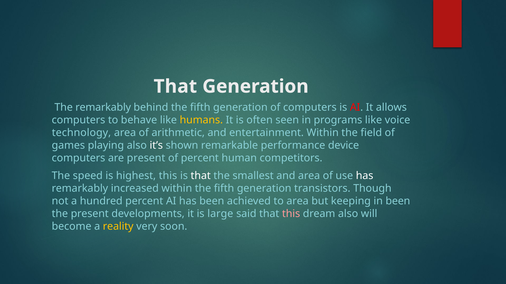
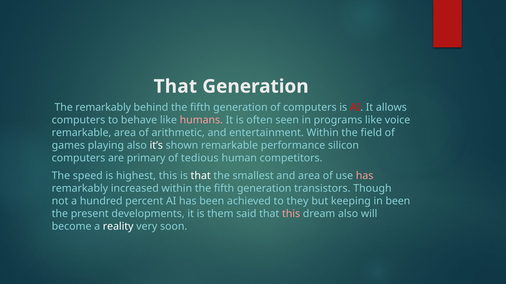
humans colour: yellow -> pink (201, 120)
technology: technology -> remarkable (82, 133)
device: device -> silicon (344, 146)
are present: present -> primary (146, 158)
of percent: percent -> tedious (200, 158)
has colour: white -> pink (365, 176)
to area: area -> they (298, 202)
large: large -> them (220, 214)
reality colour: yellow -> white (118, 227)
